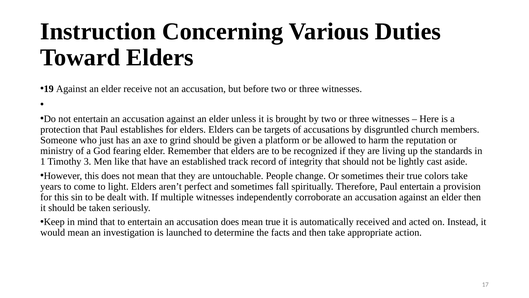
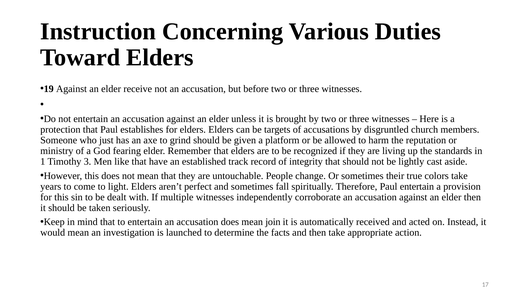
mean true: true -> join (273, 222)
